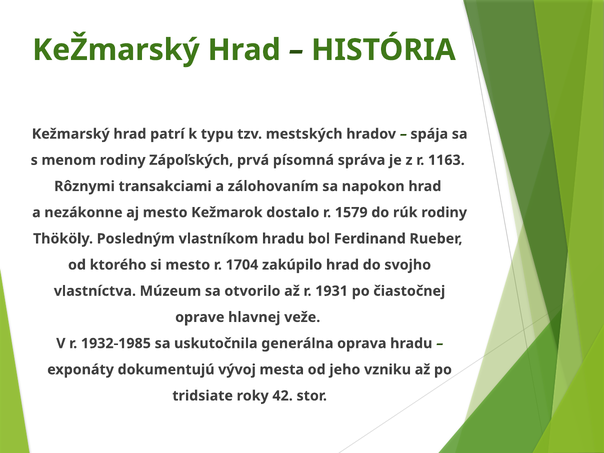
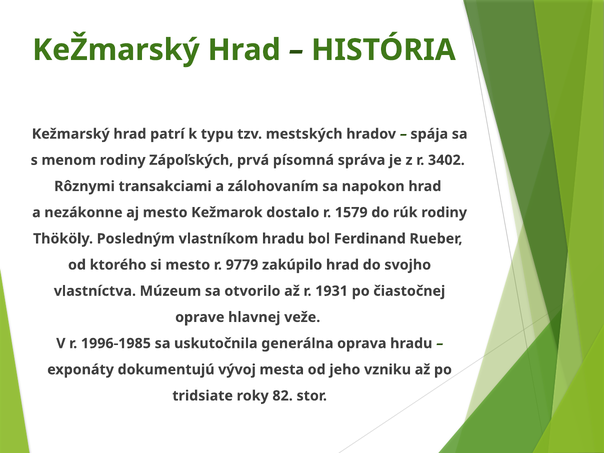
1163: 1163 -> 3402 (446, 160)
1704: 1704 -> 9779 (242, 265)
1932-1985: 1932-1985 -> 1996-1985 (116, 343)
42: 42 -> 82 (283, 396)
